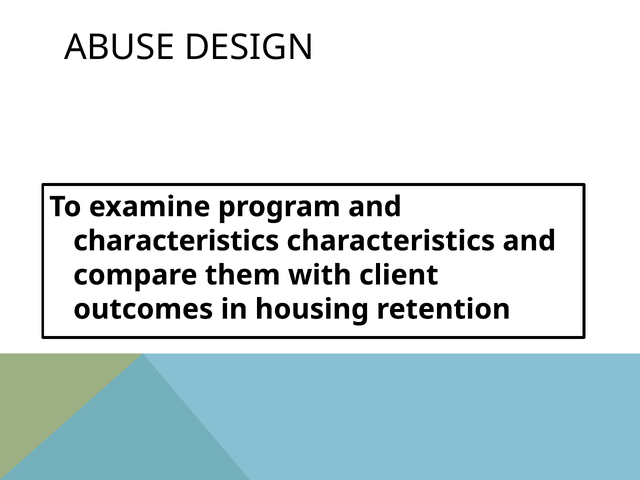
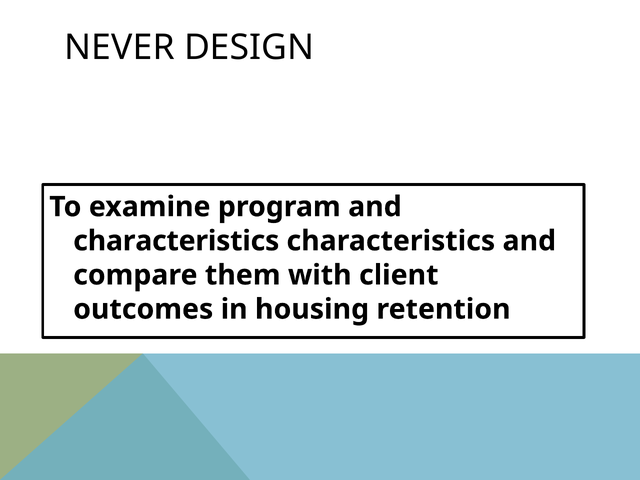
ABUSE: ABUSE -> NEVER (119, 47)
